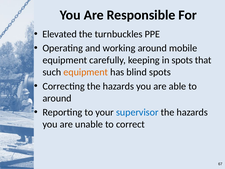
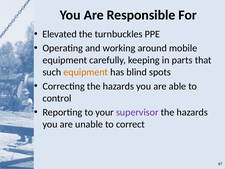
in spots: spots -> parts (182, 60)
around: around -> control (57, 98)
supervisor colour: blue -> purple (137, 112)
